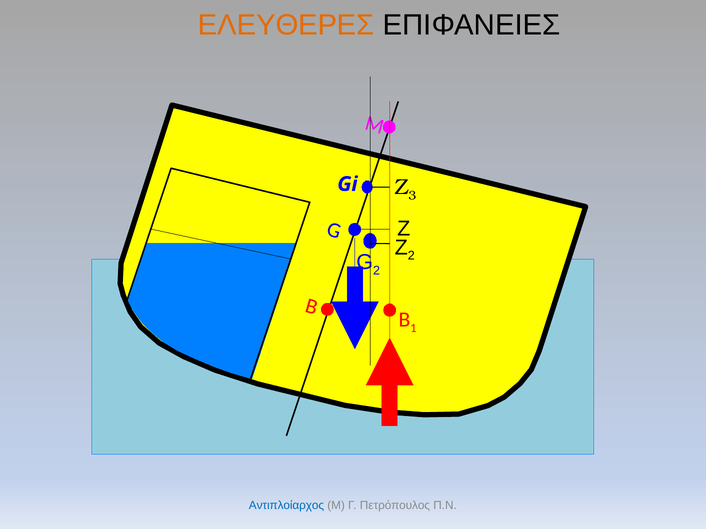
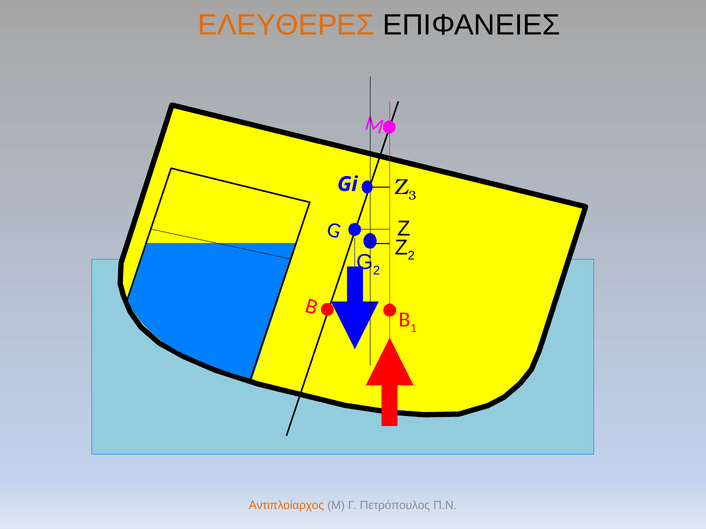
Αντιπλοίαρχος colour: blue -> orange (286, 506)
